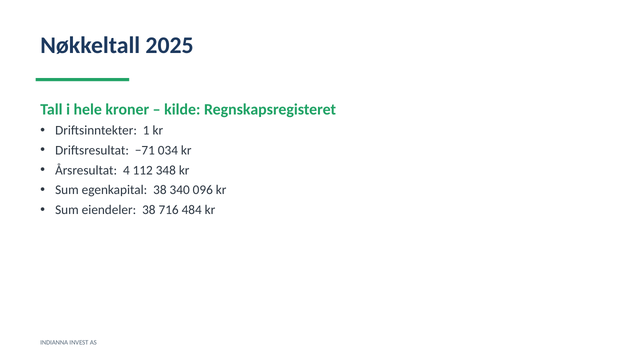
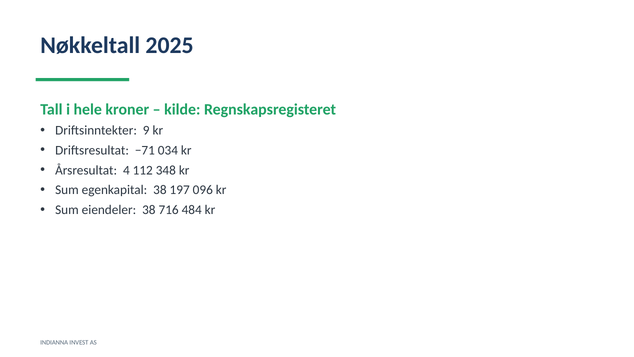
1: 1 -> 9 (146, 130)
340: 340 -> 197 (180, 190)
